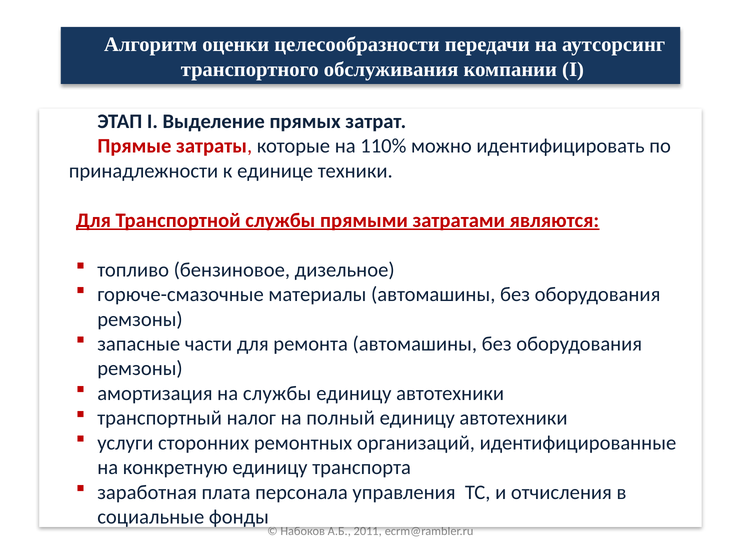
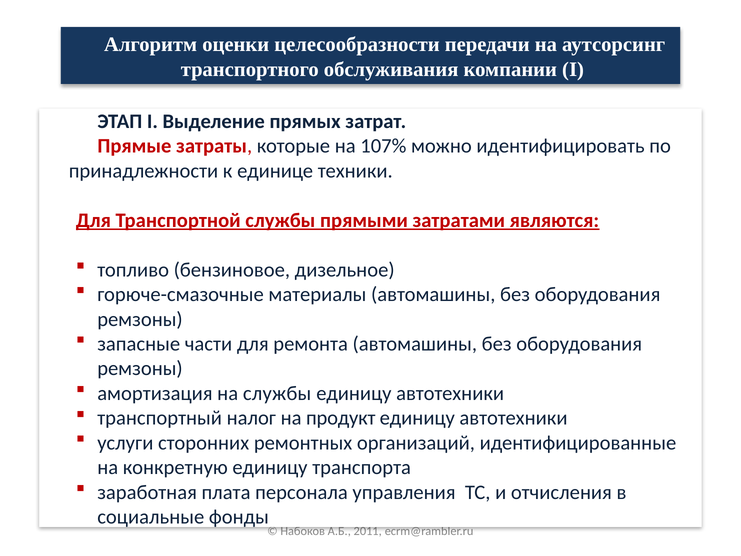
110%: 110% -> 107% (383, 146)
полный: полный -> продукт (341, 418)
